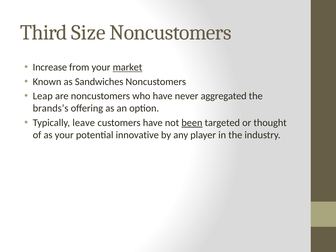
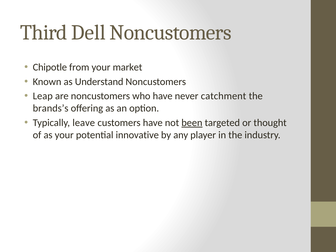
Size: Size -> Dell (88, 33)
Increase: Increase -> Chipotle (50, 67)
market underline: present -> none (127, 67)
Sandwiches: Sandwiches -> Understand (99, 82)
aggregated: aggregated -> catchment (224, 96)
